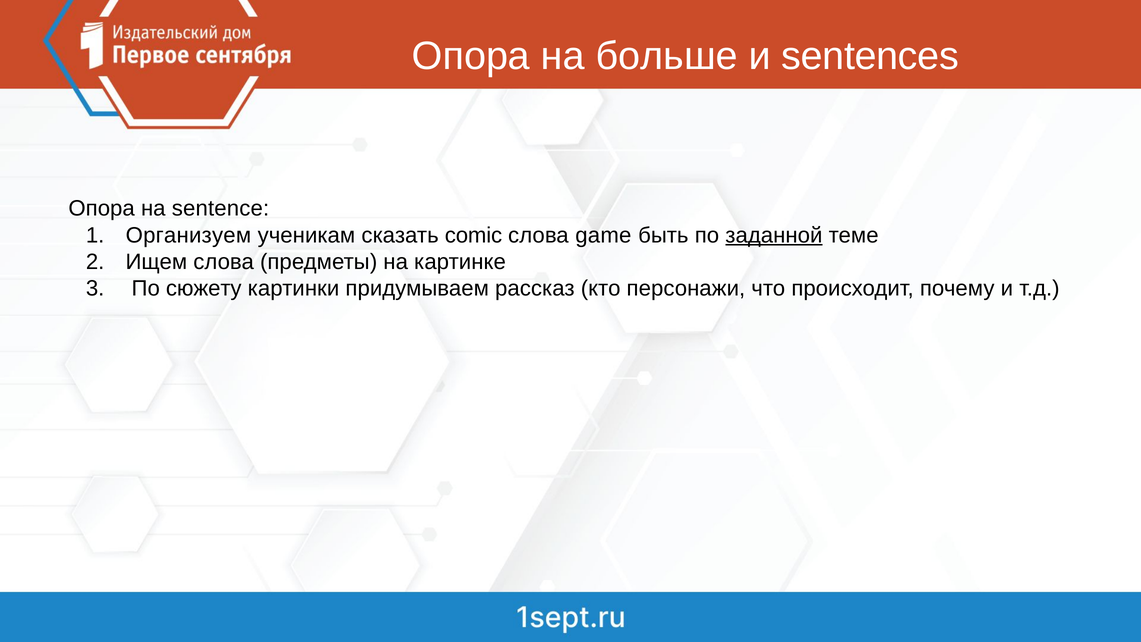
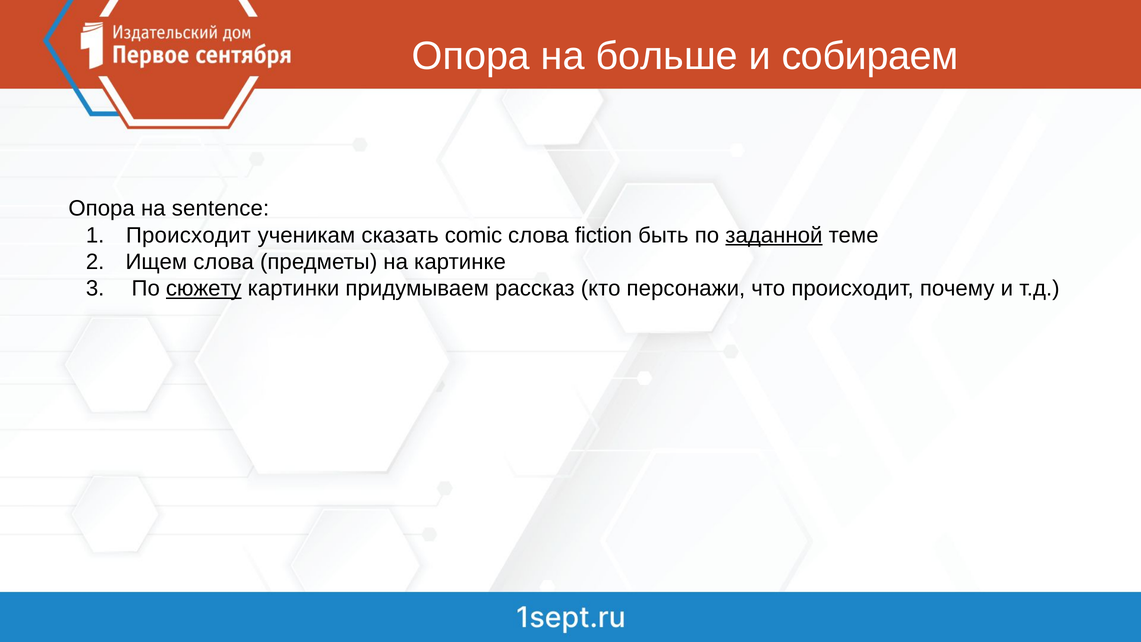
sentences: sentences -> собираем (870, 56)
Организуем: Организуем -> Происходит (188, 235)
game: game -> fiction (604, 235)
сюжету underline: none -> present (204, 289)
